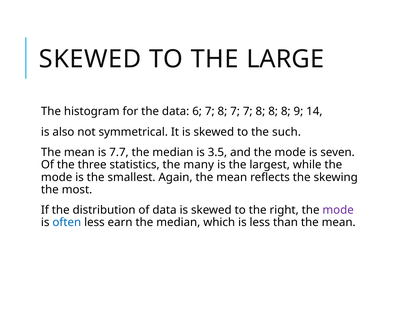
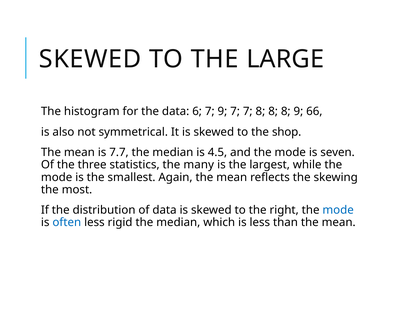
6 7 8: 8 -> 9 (222, 112)
14: 14 -> 66 (314, 112)
such: such -> shop (287, 132)
3.5: 3.5 -> 4.5 (217, 153)
mode colour: purple -> blue (338, 210)
earn: earn -> rigid (120, 223)
